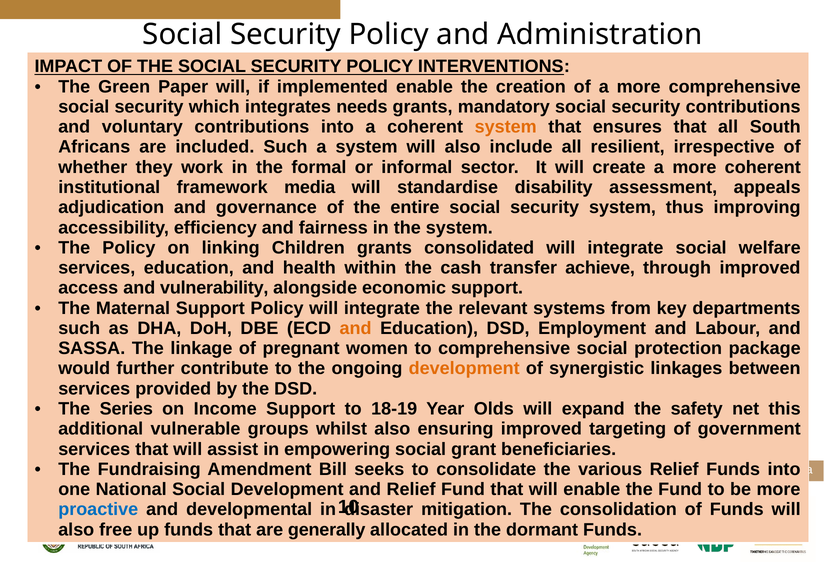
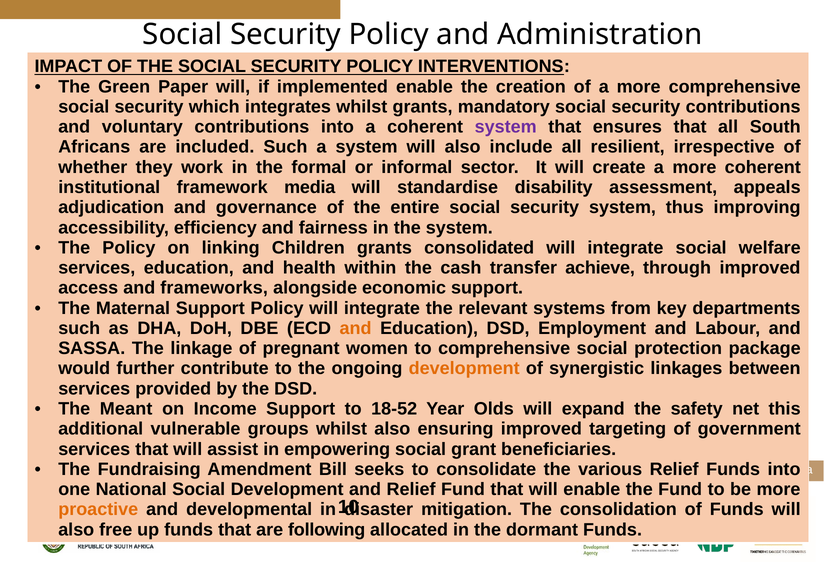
integrates needs: needs -> whilst (362, 107)
system colour: orange -> purple (506, 127)
vulnerability: vulnerability -> frameworks (214, 288)
Series: Series -> Meant (126, 409)
18-19: 18-19 -> 18-52 (394, 409)
proactive colour: blue -> orange (98, 510)
generally: generally -> following (327, 530)
